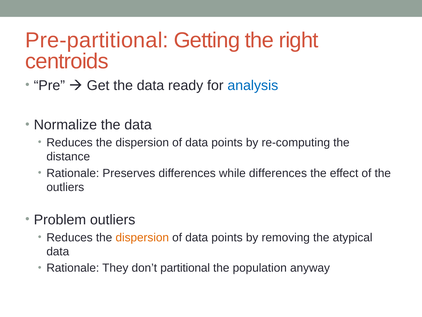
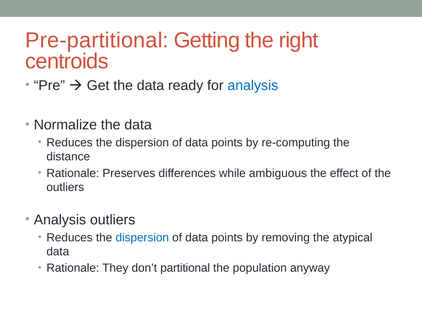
while differences: differences -> ambiguous (278, 173)
Problem: Problem -> Analysis (60, 219)
dispersion colour: orange -> blue (142, 237)
